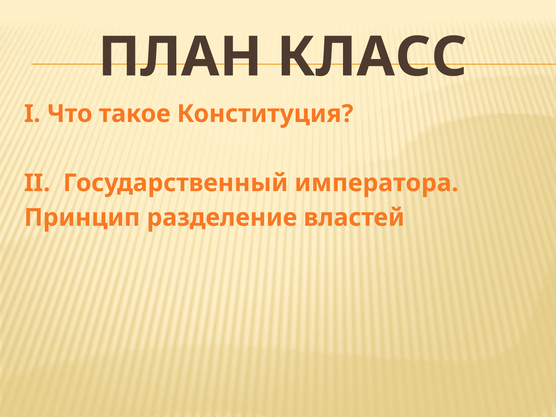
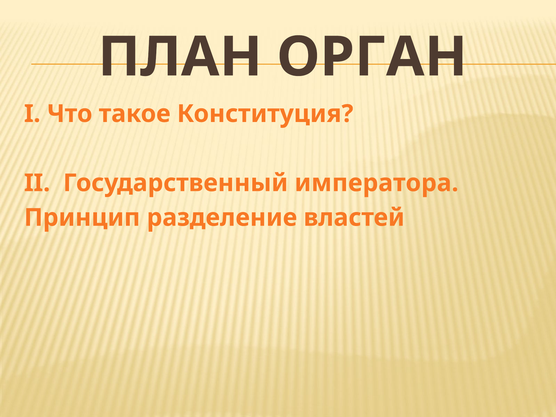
КЛАСС: КЛАСС -> ОРГАН (372, 57)
